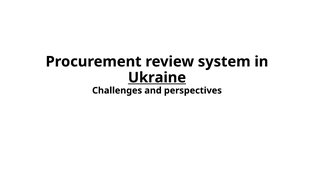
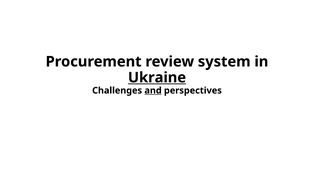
and underline: none -> present (153, 90)
